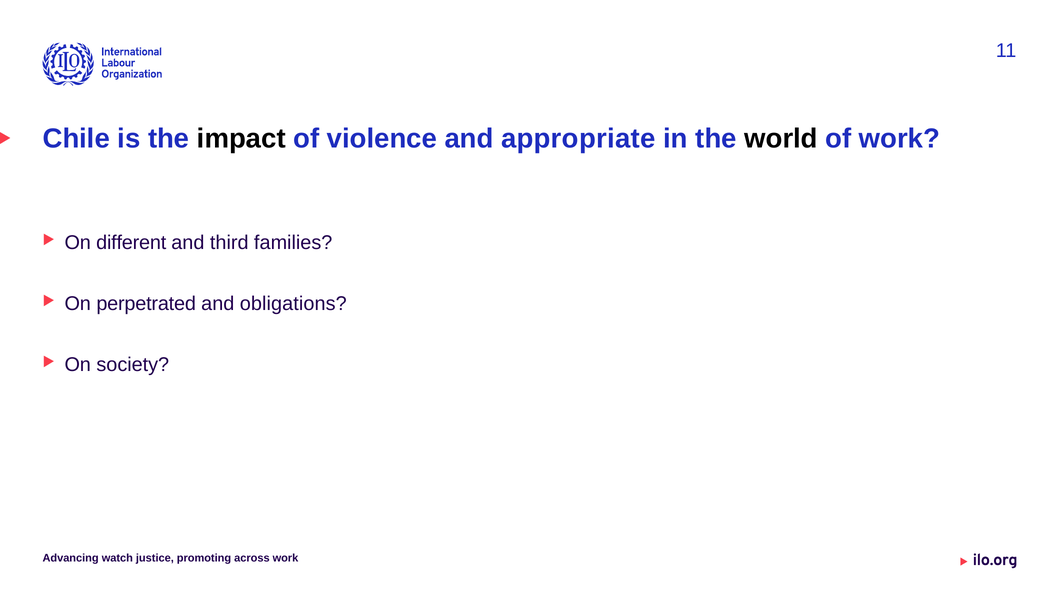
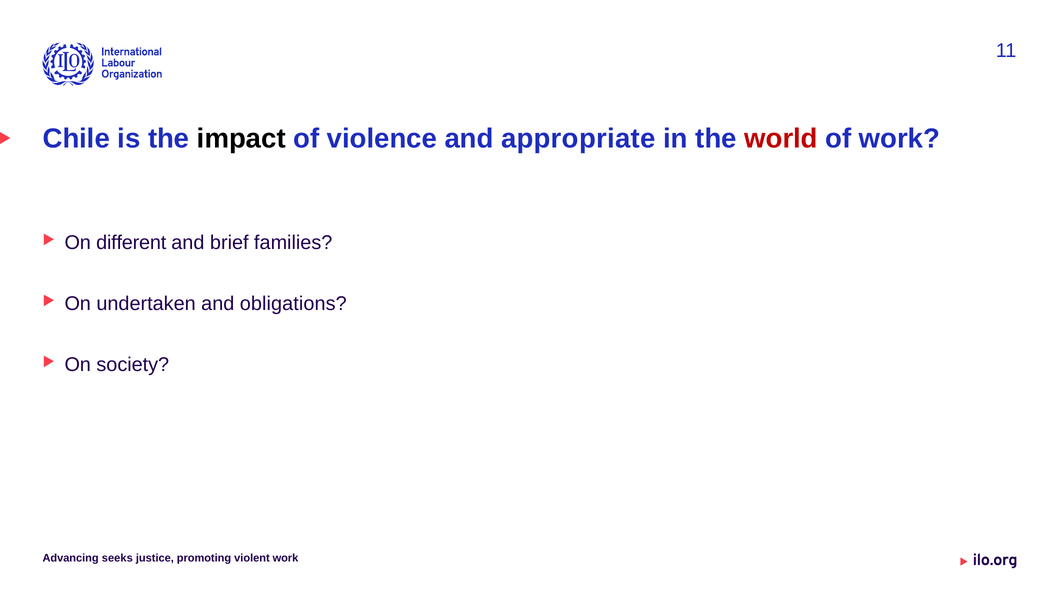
world colour: black -> red (781, 138)
third: third -> brief (229, 243)
perpetrated: perpetrated -> undertaken (146, 304)
watch: watch -> seeks (117, 558)
across: across -> violent (252, 558)
